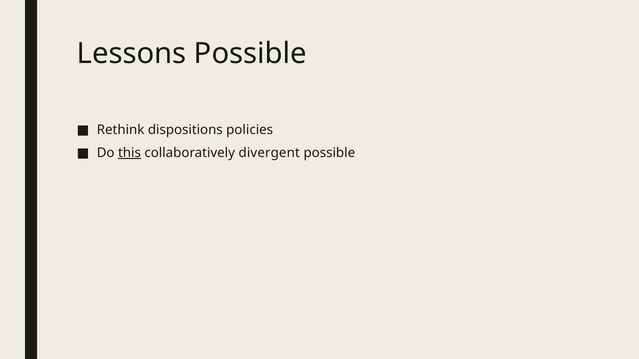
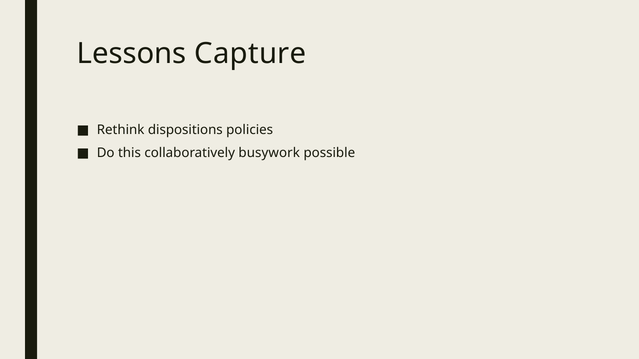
Lessons Possible: Possible -> Capture (250, 54)
this underline: present -> none (129, 153)
divergent: divergent -> busywork (269, 153)
